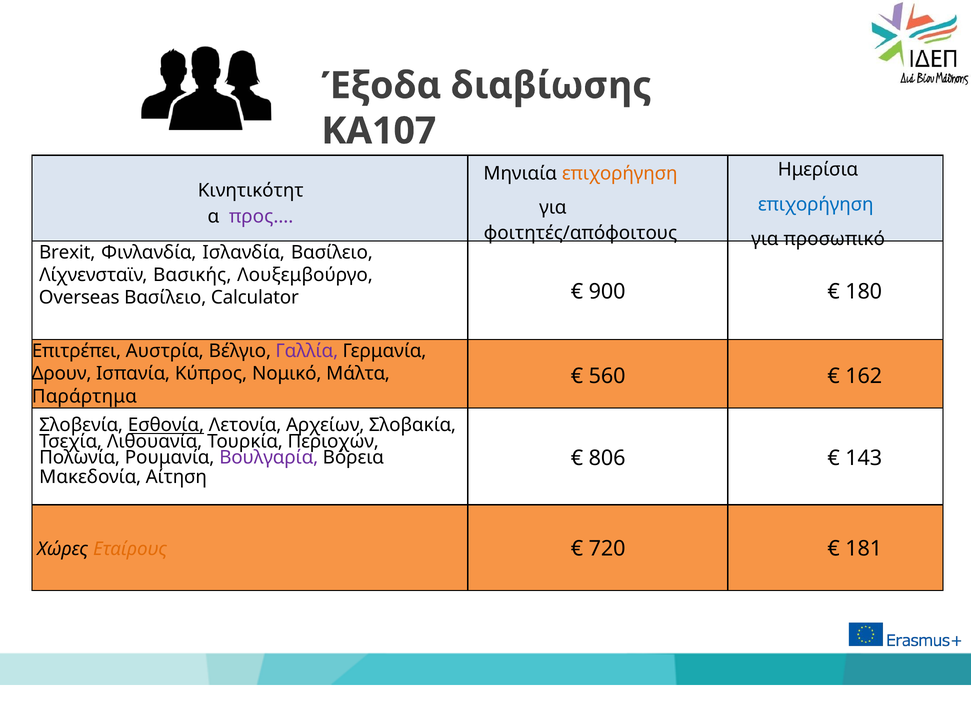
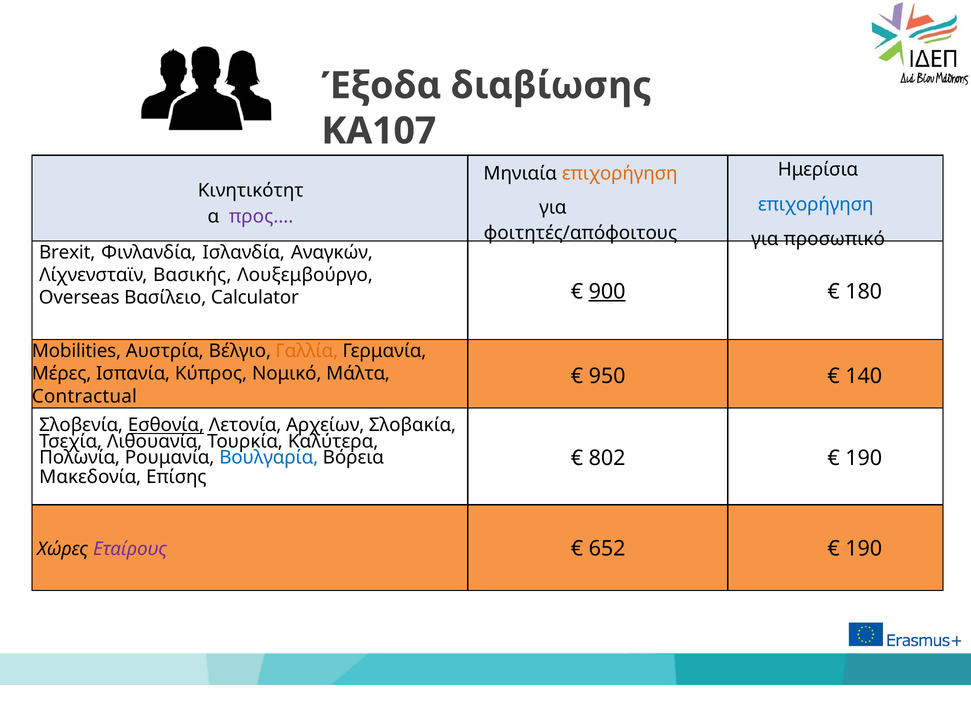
Ισλανδία Βασίλειο: Βασίλειο -> Αναγκών (332, 252)
900 underline: none -> present (607, 292)
Επιτρέπει: Επιτρέπει -> Mobilities (76, 351)
Γαλλία colour: purple -> orange (307, 351)
Δρουν: Δρουν -> Μέρες (62, 374)
560: 560 -> 950 (607, 376)
162: 162 -> 140 (864, 376)
Παράρτημα: Παράρτημα -> Contractual (84, 396)
Περιοχών: Περιοχών -> Καλύτερα (333, 442)
806: 806 -> 802 (607, 458)
143: 143 -> 190 (864, 458)
Βουλγαρία colour: purple -> blue (269, 458)
Αίτηση: Αίτηση -> Επίσης (176, 477)
Εταίρους colour: orange -> purple (130, 549)
720: 720 -> 652 (607, 549)
181: 181 -> 190 (864, 549)
